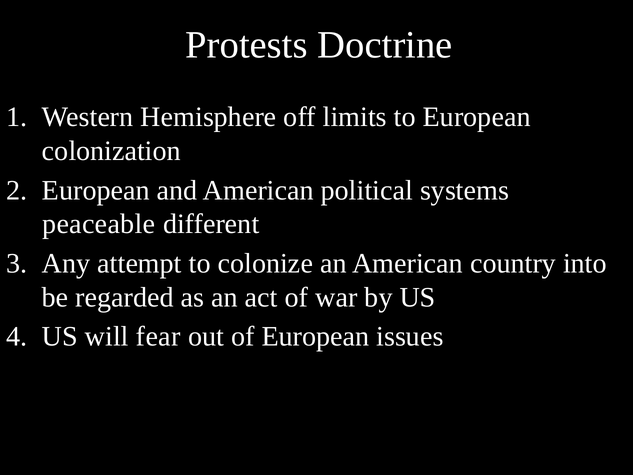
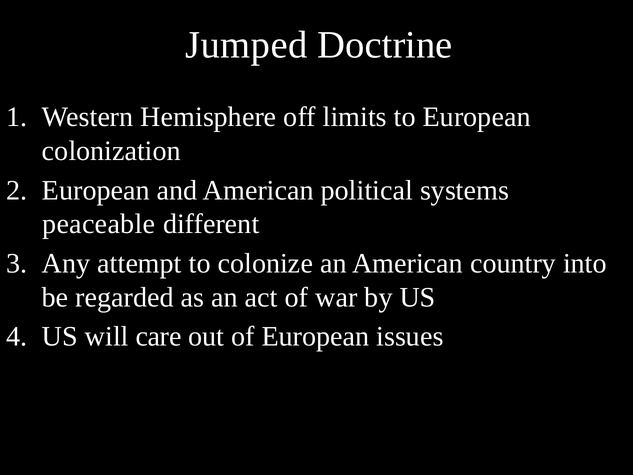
Protests: Protests -> Jumped (246, 45)
fear: fear -> care (159, 336)
